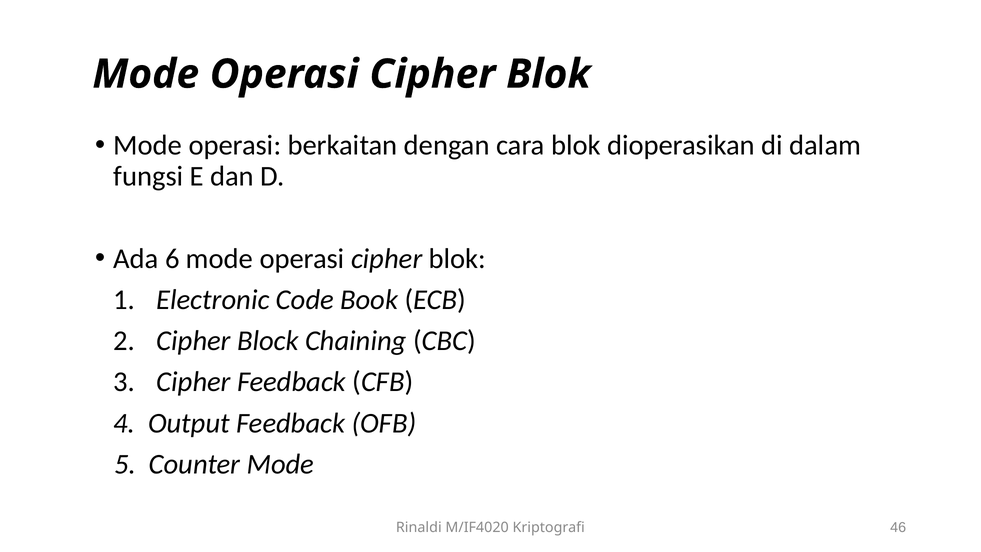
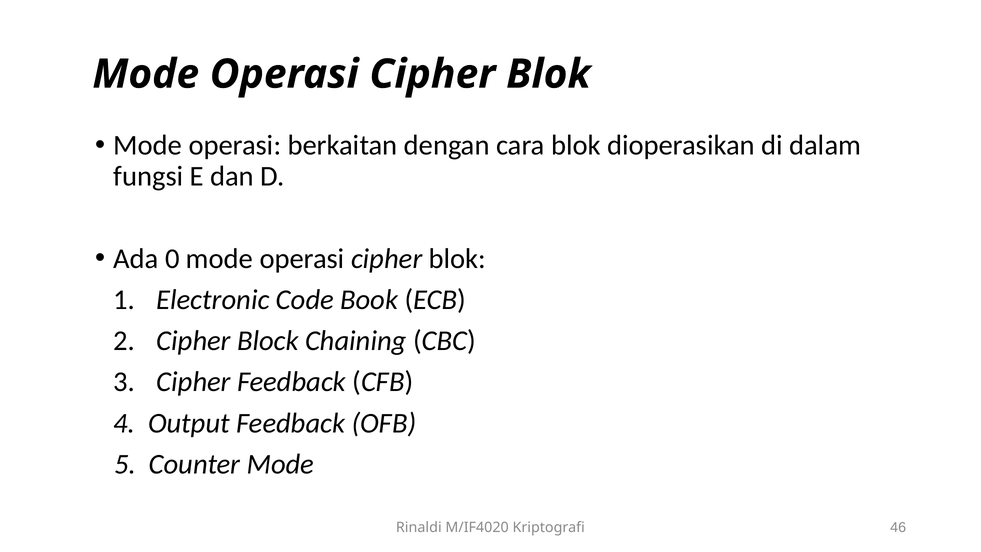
6: 6 -> 0 (172, 258)
